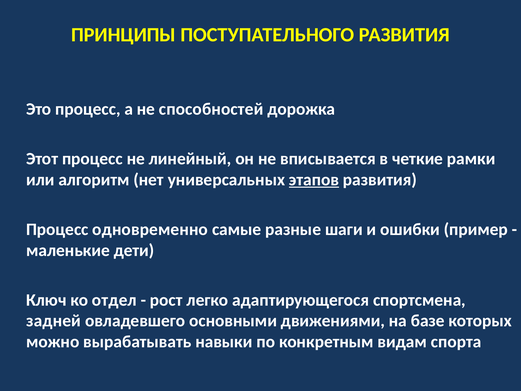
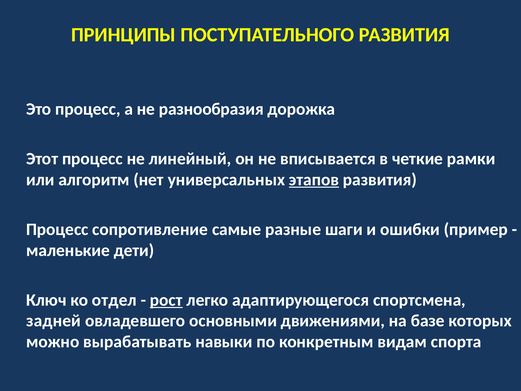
способностей: способностей -> разнообразия (211, 109)
одновременно: одновременно -> сопротивление (150, 229)
рост underline: none -> present (166, 300)
